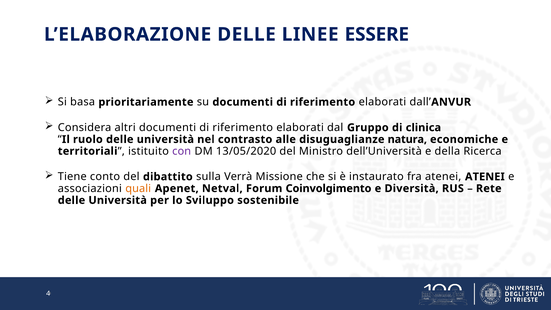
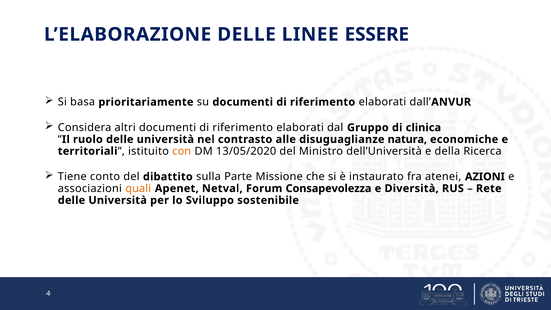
con colour: purple -> orange (182, 151)
Verrà: Verrà -> Parte (238, 177)
atenei ATENEI: ATENEI -> AZIONI (485, 177)
Coinvolgimento: Coinvolgimento -> Consapevolezza (329, 188)
